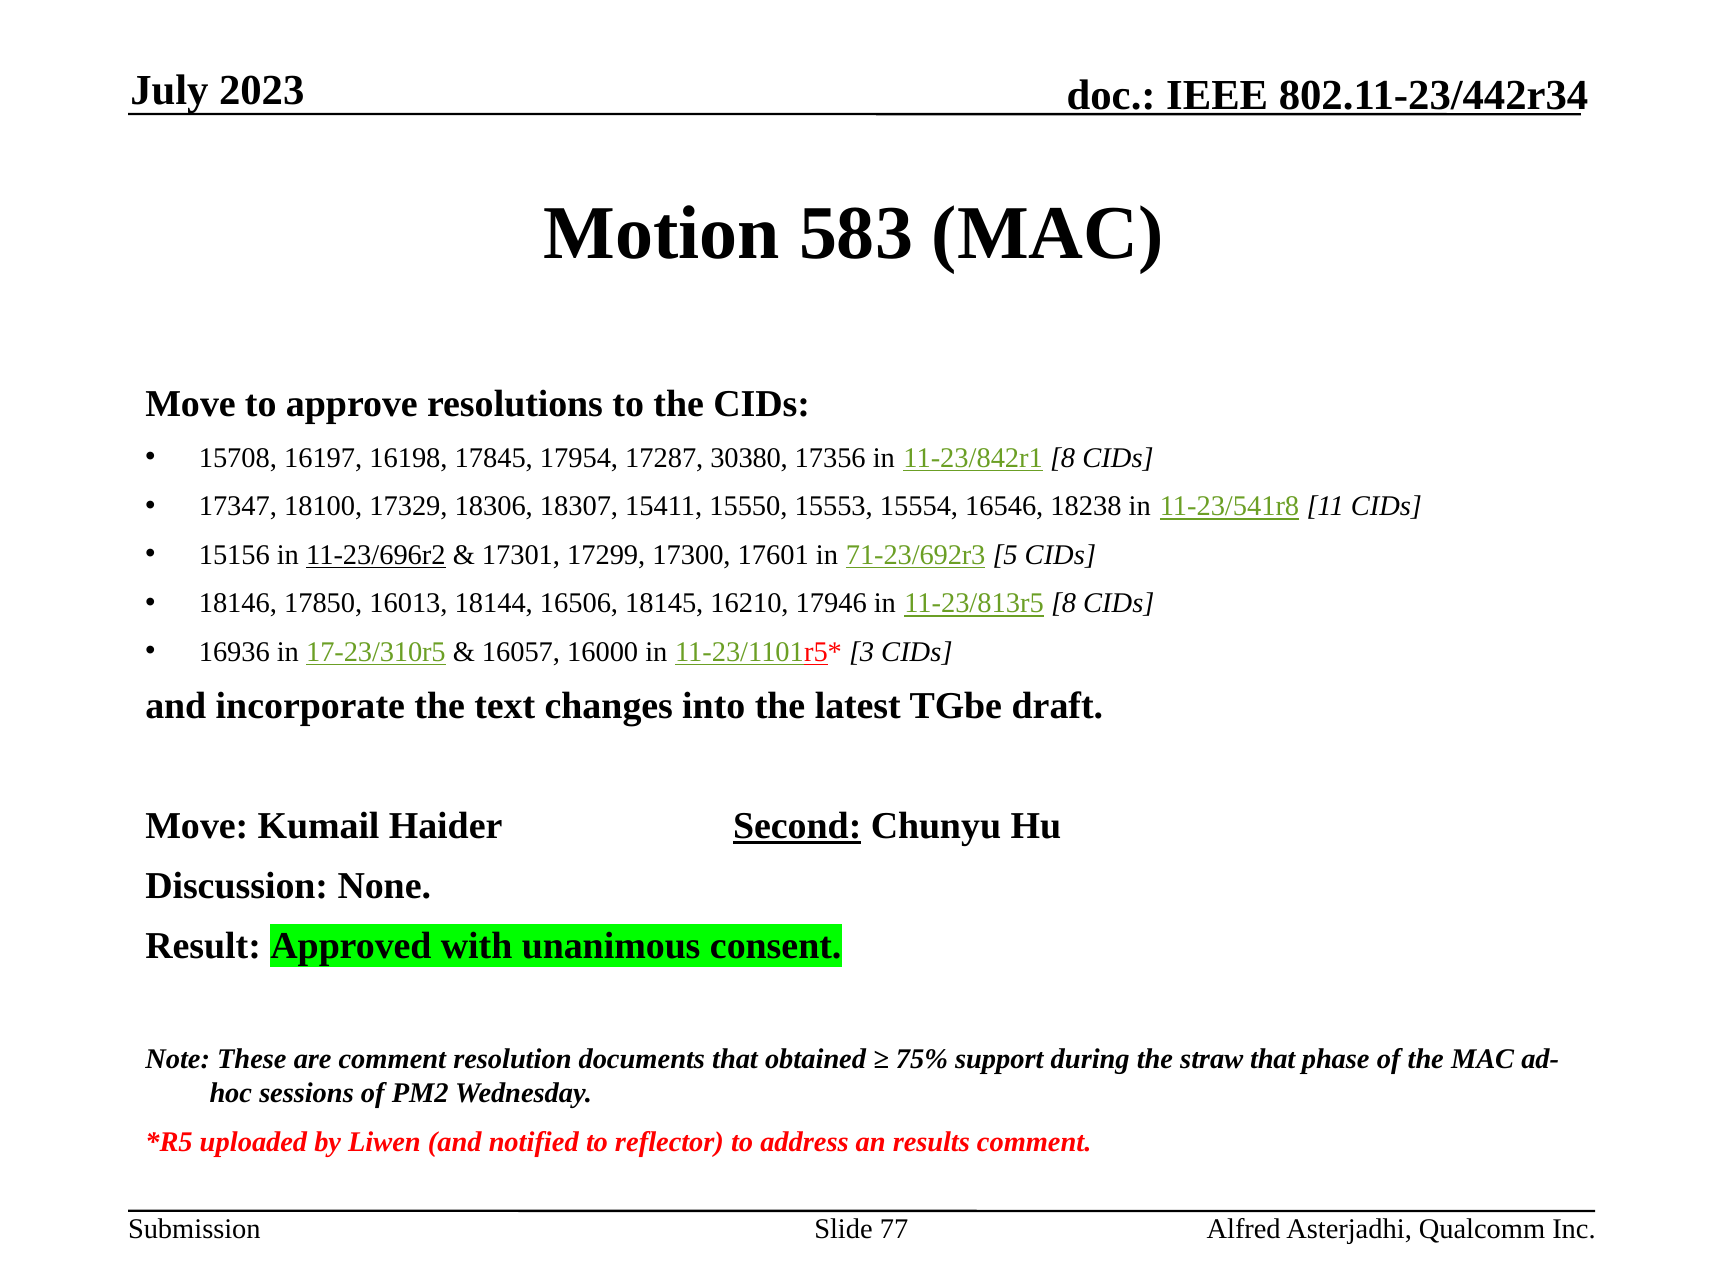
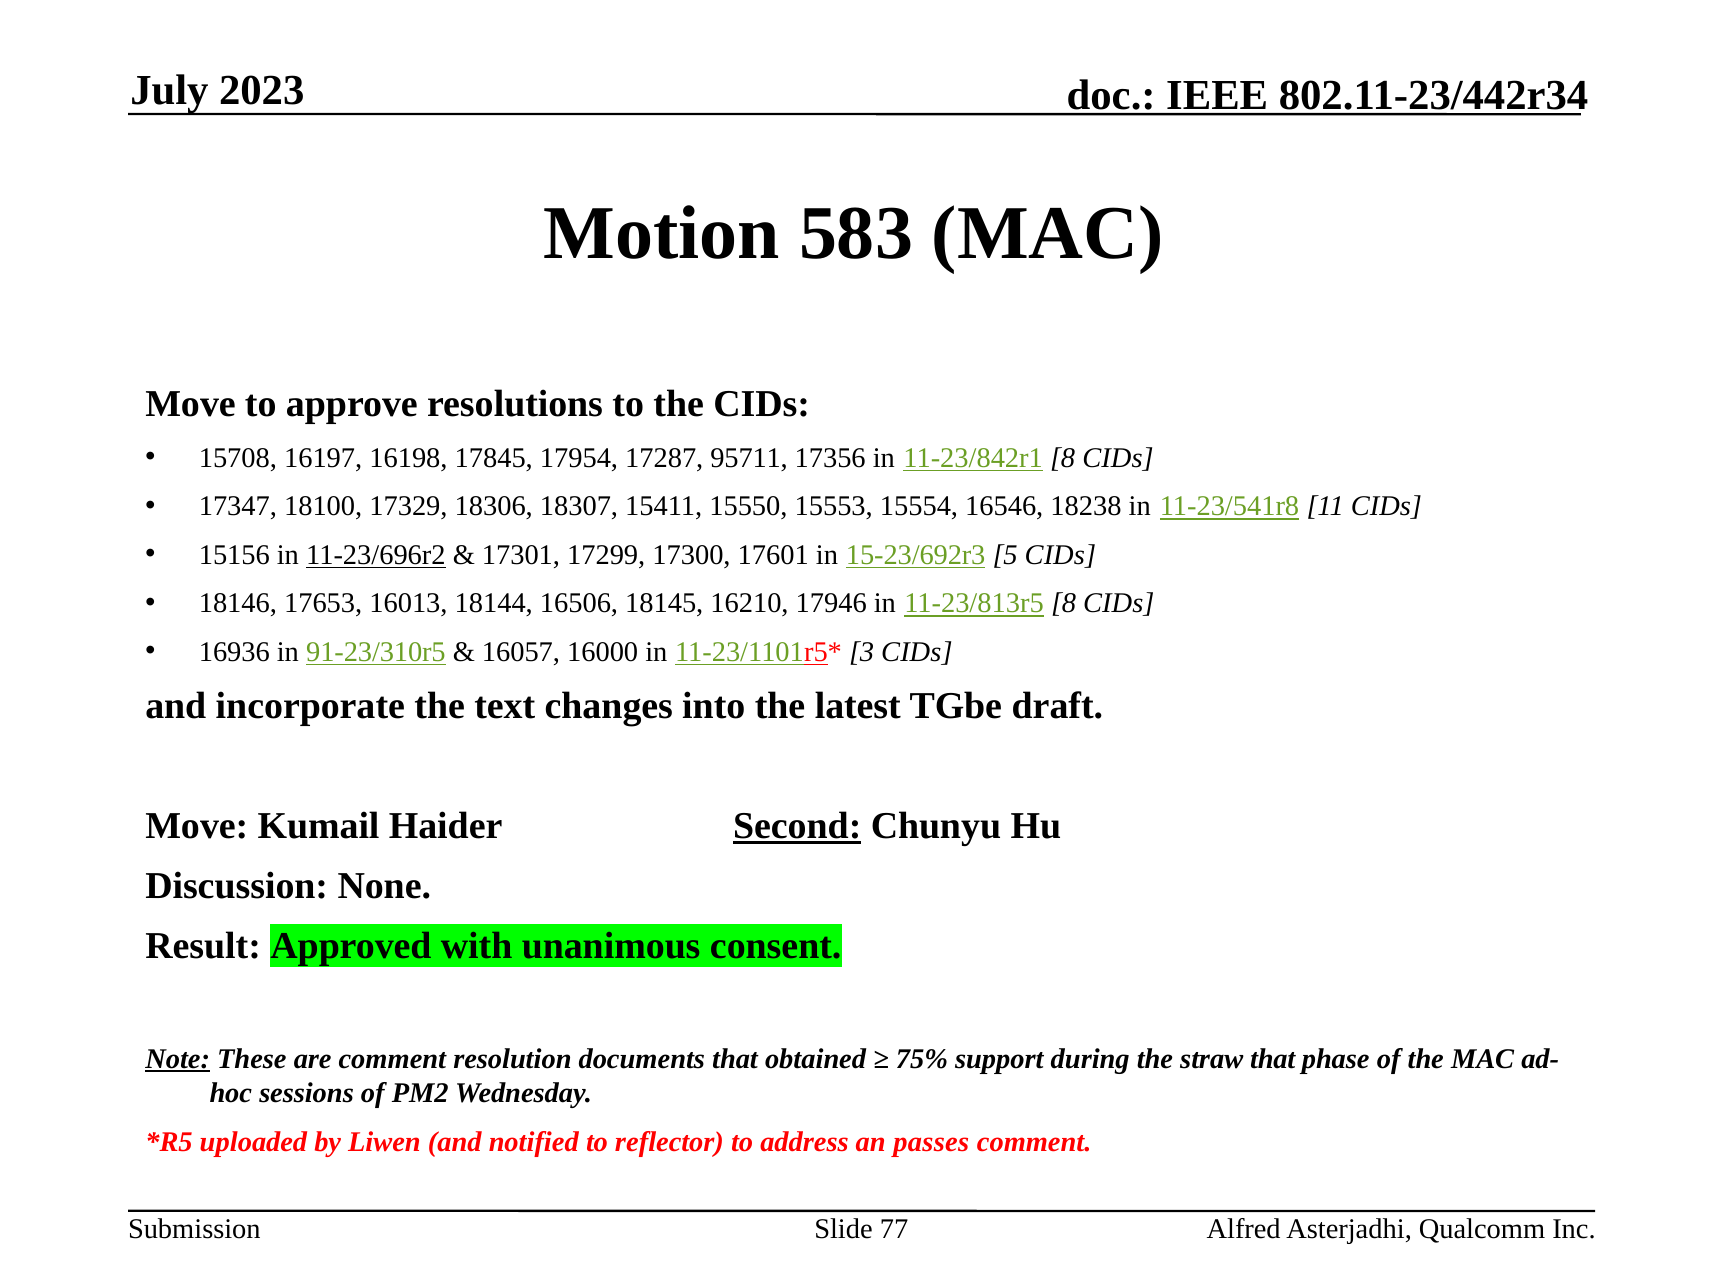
30380: 30380 -> 95711 (749, 458)
71-23/692r3: 71-23/692r3 -> 15-23/692r3 (916, 555)
17850: 17850 -> 17653 (323, 603)
17-23/310r5: 17-23/310r5 -> 91-23/310r5 (376, 652)
Note underline: none -> present (178, 1059)
results: results -> passes (931, 1141)
